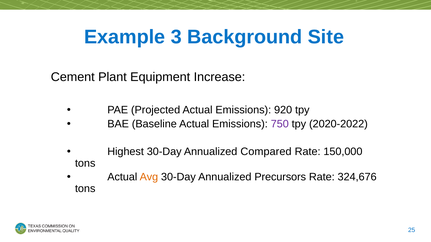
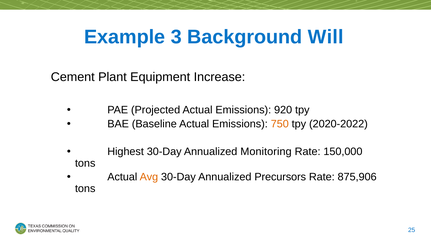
Site: Site -> Will (326, 37)
750 colour: purple -> orange (280, 124)
Compared: Compared -> Monitoring (266, 152)
324,676: 324,676 -> 875,906 (357, 177)
